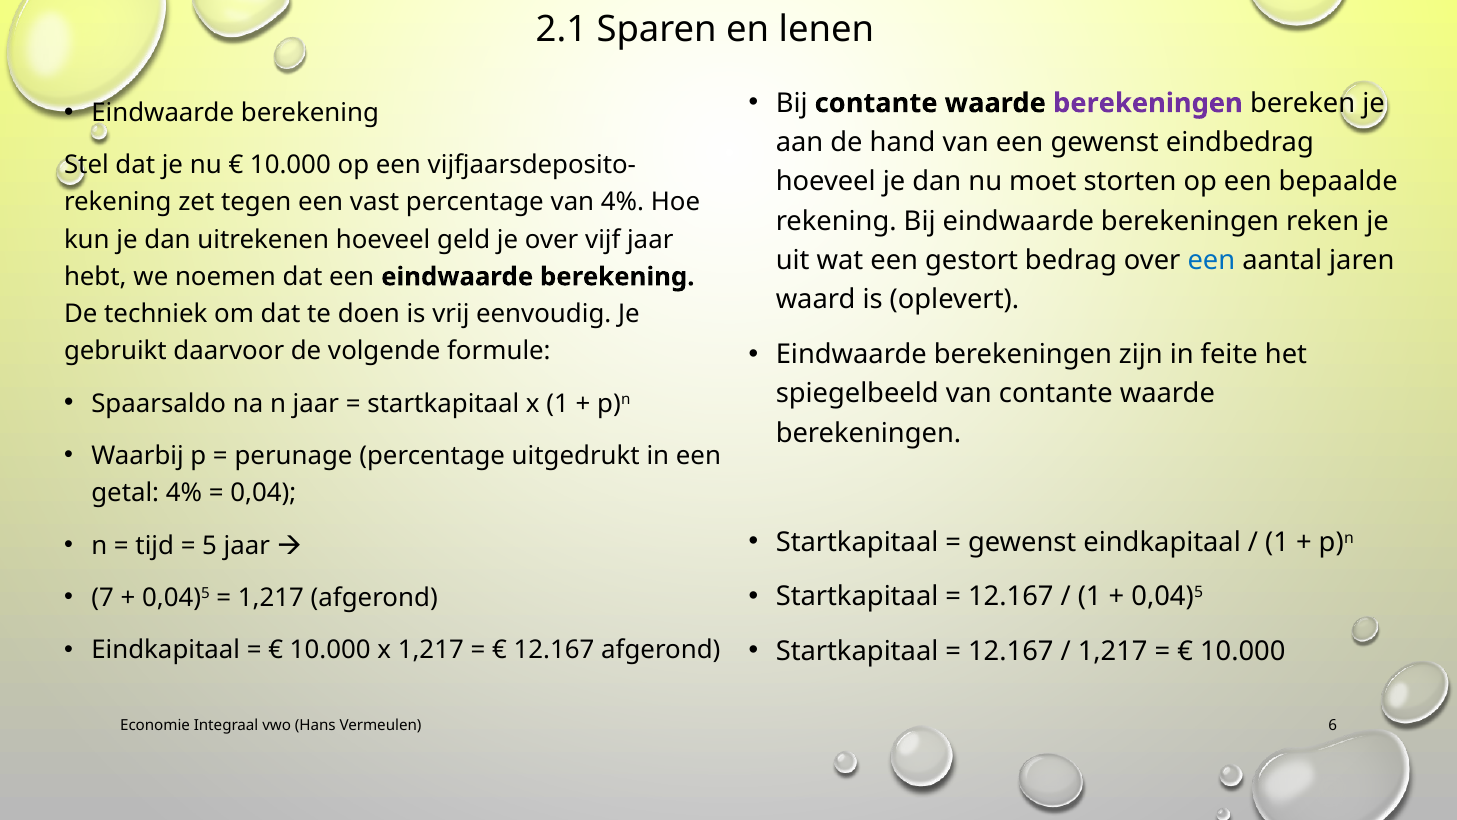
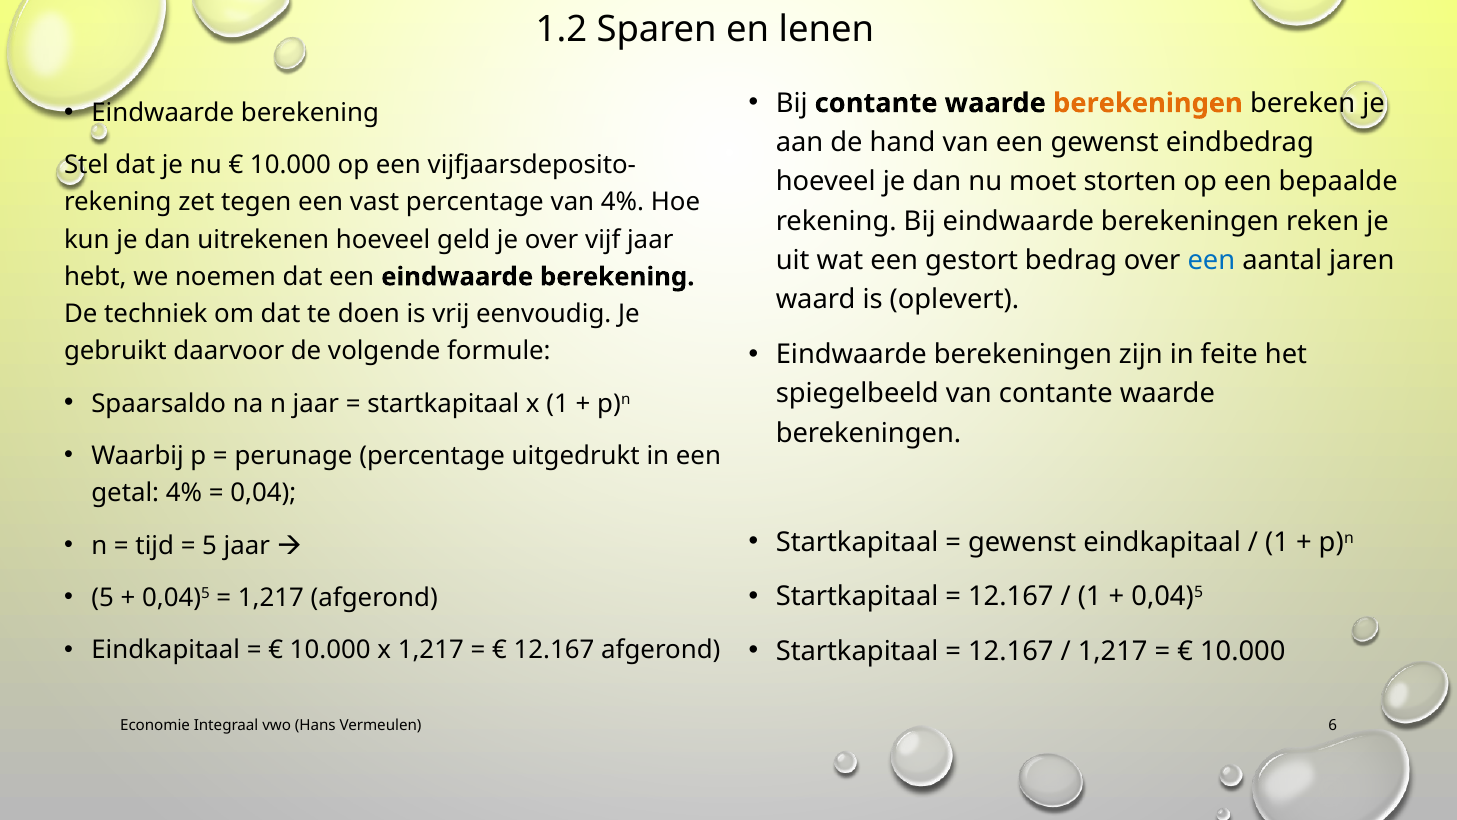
2.1: 2.1 -> 1.2 (561, 30)
berekeningen colour: purple -> orange (1148, 103)
7: 7 -> 5 (103, 598)
